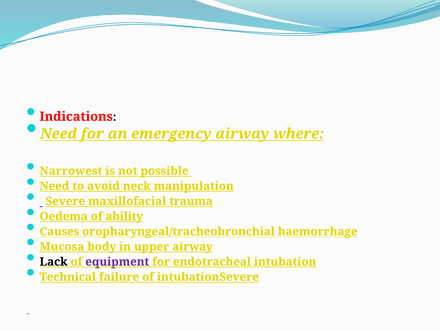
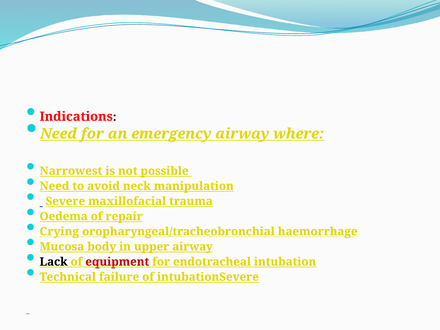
ability: ability -> repair (124, 216)
Causes: Causes -> Crying (59, 232)
equipment colour: purple -> red (117, 262)
